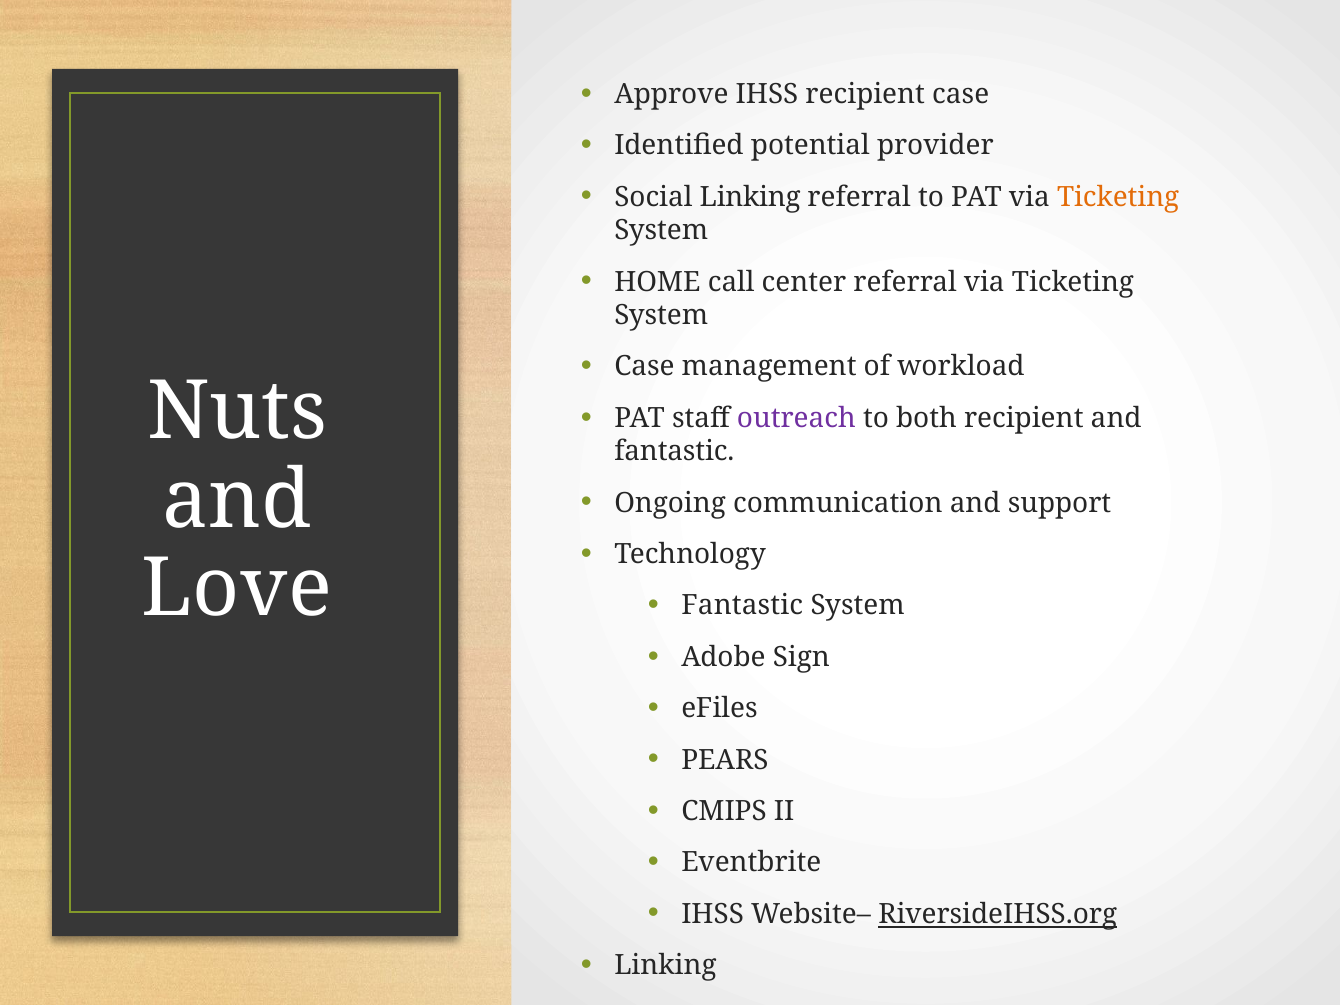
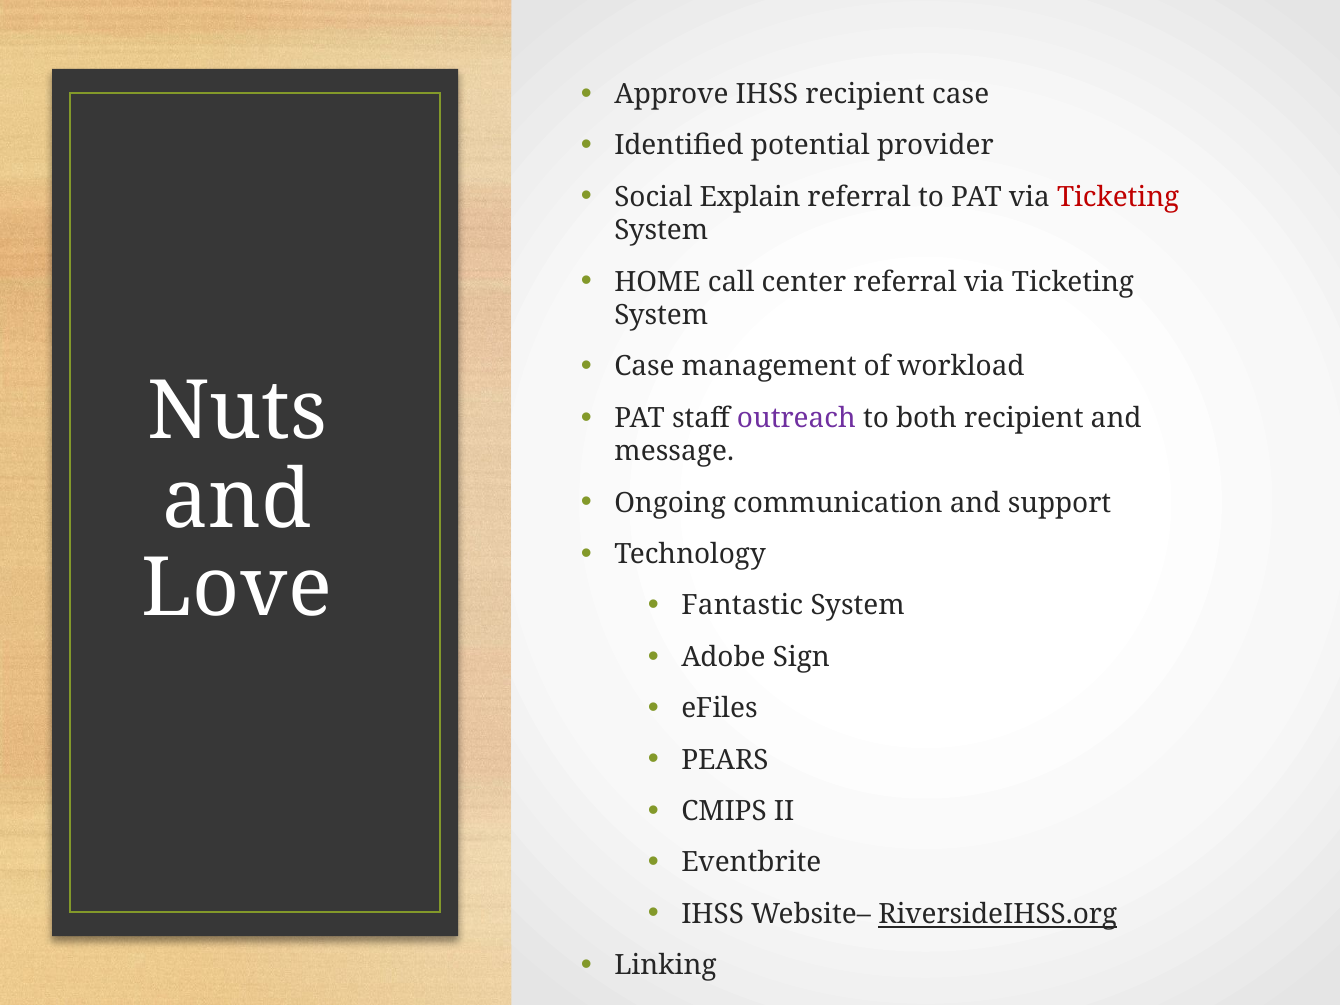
Social Linking: Linking -> Explain (750, 197)
Ticketing colour: orange -> red (1118, 197)
fantastic: fantastic -> message (674, 452)
